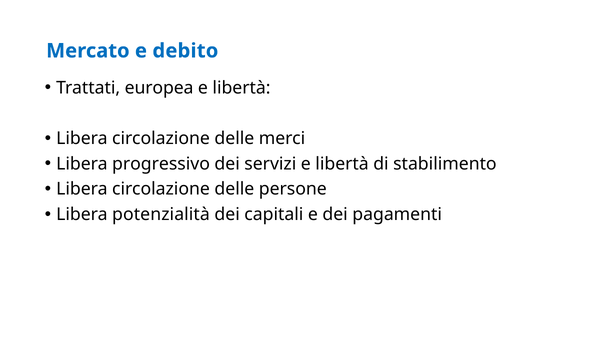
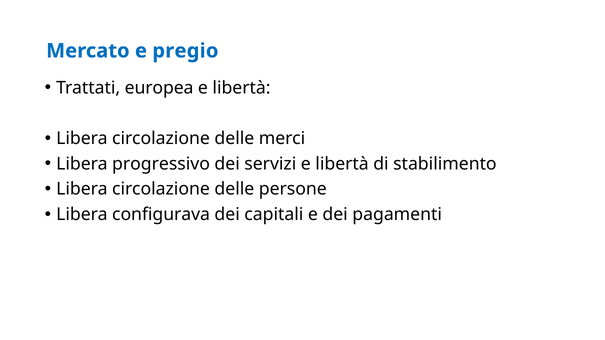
debito: debito -> pregio (185, 51)
potenzialità: potenzialità -> configurava (161, 215)
